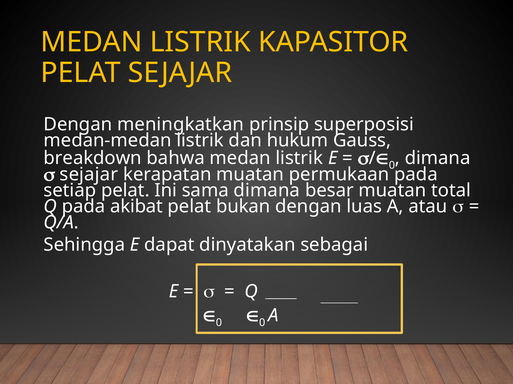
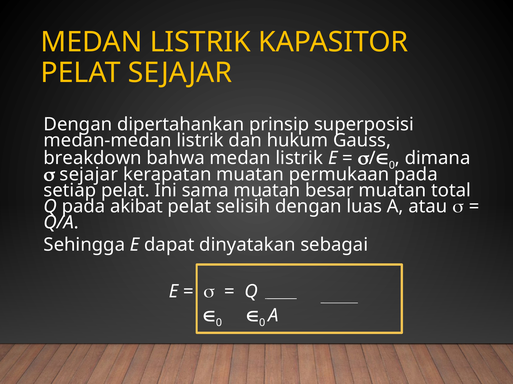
meningkatkan: meningkatkan -> dipertahankan (181, 125)
sama dimana: dimana -> muatan (267, 191)
bukan: bukan -> selisih (243, 207)
